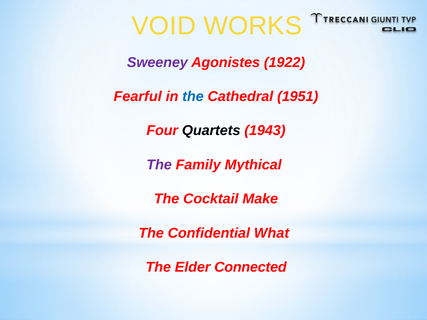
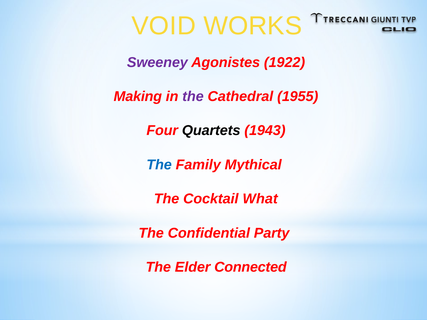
Fearful: Fearful -> Making (138, 97)
the colour: blue -> purple (193, 97)
1951: 1951 -> 1955 (298, 97)
The colour: purple -> blue (159, 165)
Make: Make -> What (260, 199)
What: What -> Party (272, 233)
